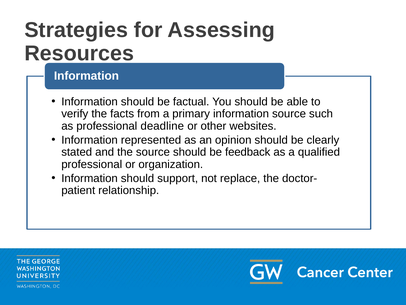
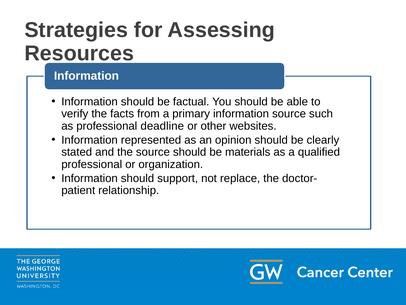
feedback: feedback -> materials (248, 152)
